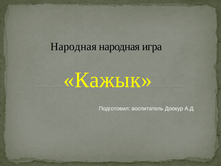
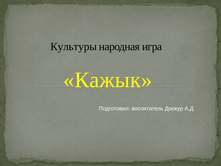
Народная: Народная -> Культуры (74, 47)
